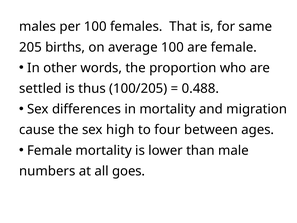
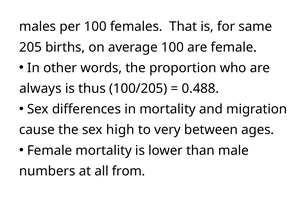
settled: settled -> always (40, 88)
four: four -> very (168, 130)
goes: goes -> from (129, 171)
